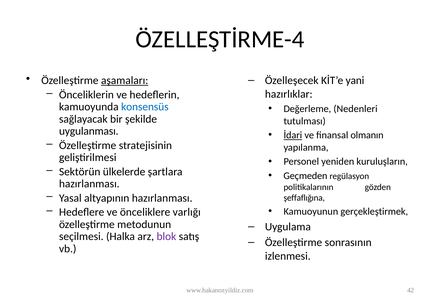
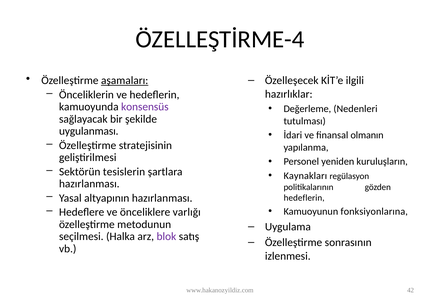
yani: yani -> ilgili (355, 81)
konsensüs colour: blue -> purple (145, 107)
İdari underline: present -> none (293, 135)
ülkelerde: ülkelerde -> tesislerin (124, 172)
Geçmeden: Geçmeden -> Kaynakları (305, 176)
şeffaflığına: şeffaflığına -> hedeflerin (304, 198)
gerçekleştirmek: gerçekleştirmek -> fonksiyonlarına (374, 212)
